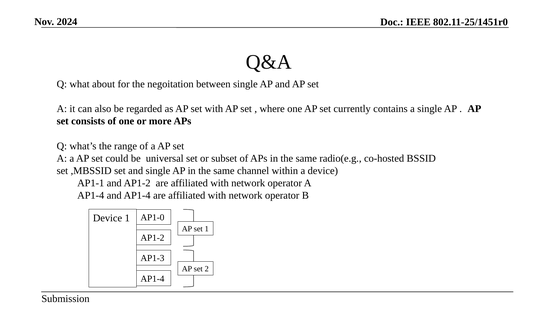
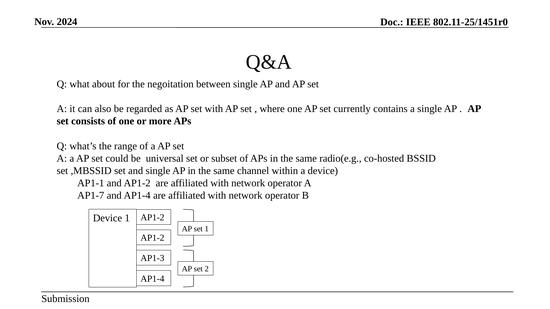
AP1-4: AP1-4 -> AP1-7 (91, 196)
Device 1 AP1-0: AP1-0 -> AP1-2 (152, 218)
